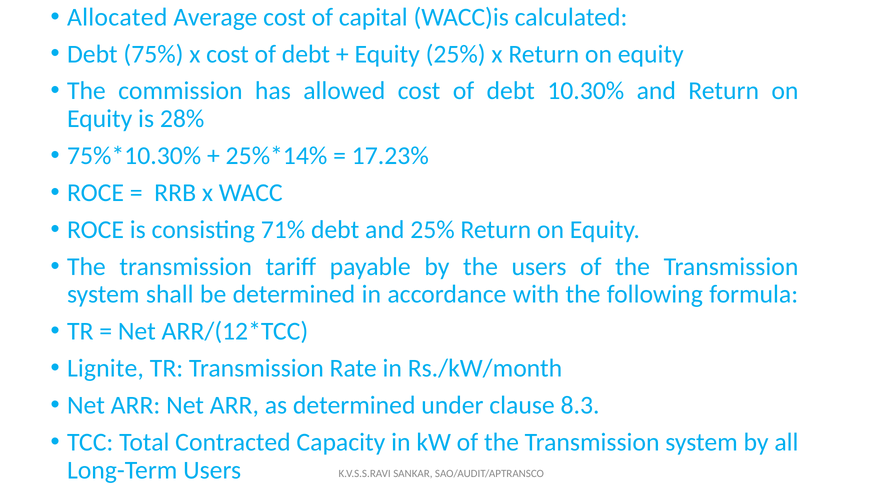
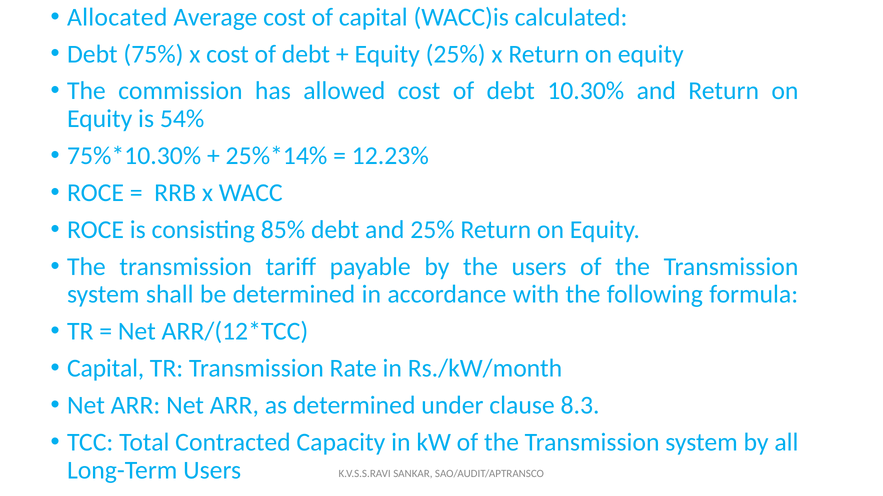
28%: 28% -> 54% (182, 119)
17.23%: 17.23% -> 12.23% (390, 156)
71%: 71% -> 85% (283, 230)
Lignite: Lignite -> Capital (106, 369)
